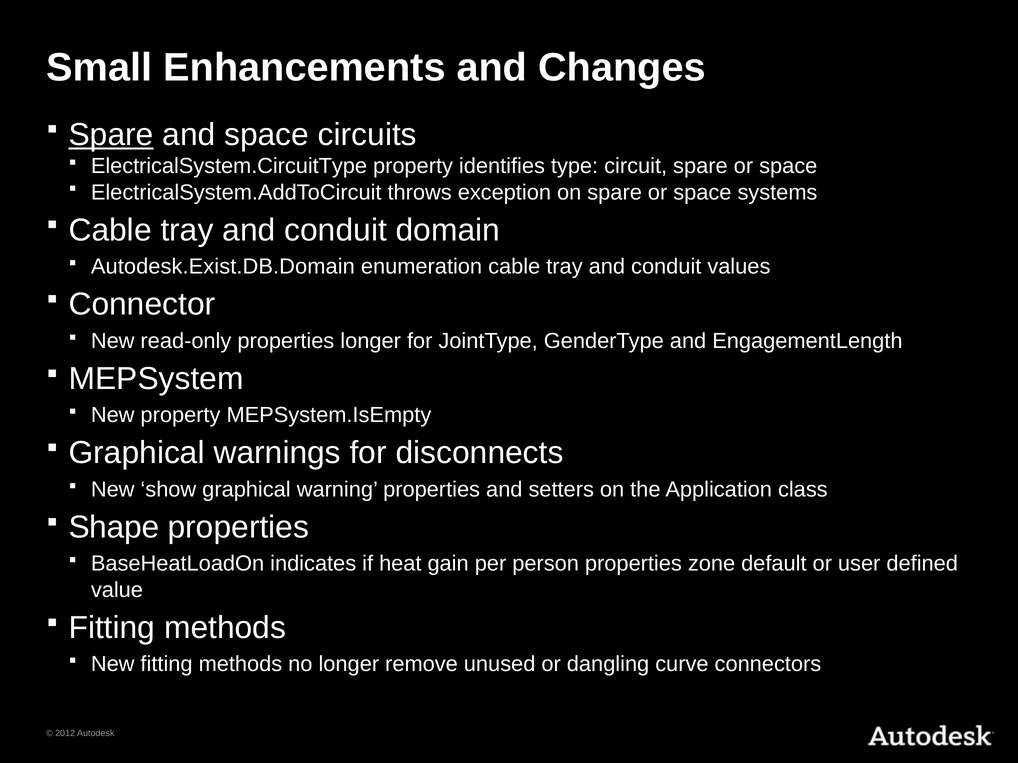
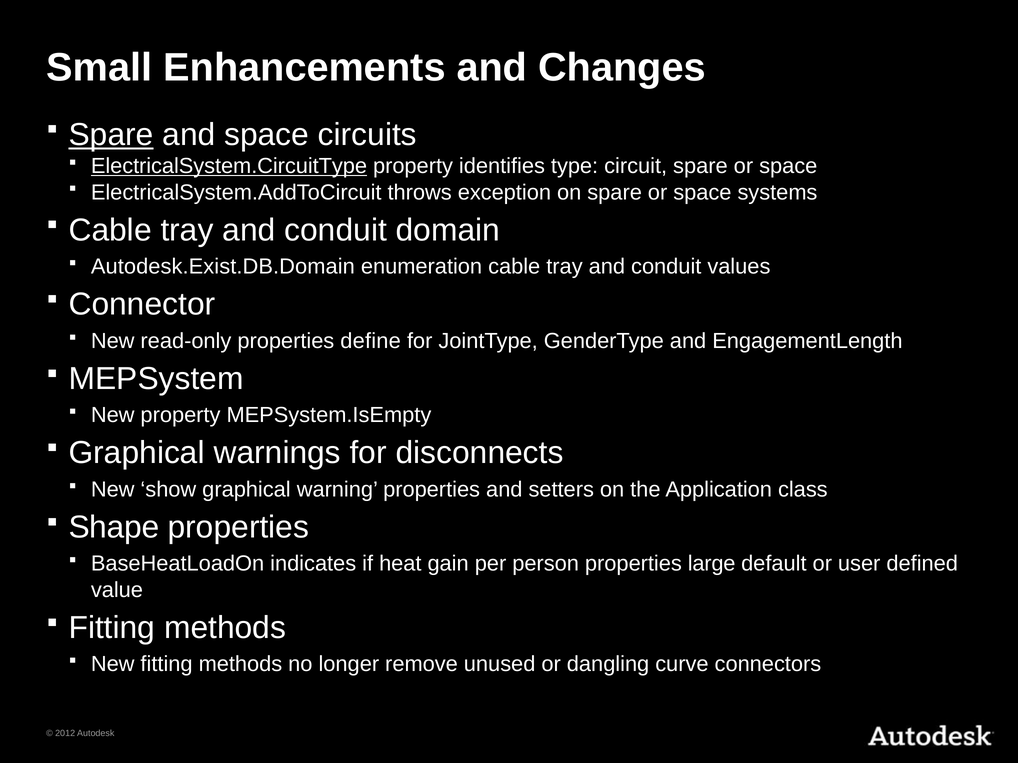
ElectricalSystem.CircuitType underline: none -> present (229, 166)
properties longer: longer -> define (371, 341)
zone: zone -> large (712, 564)
